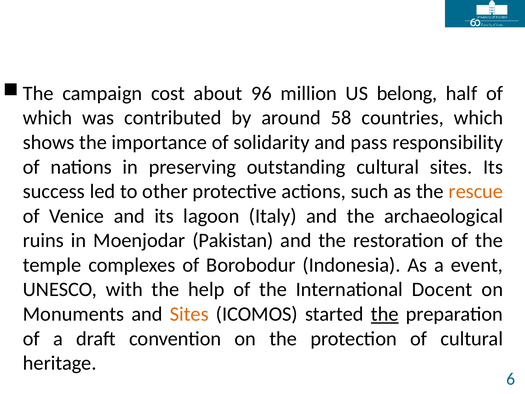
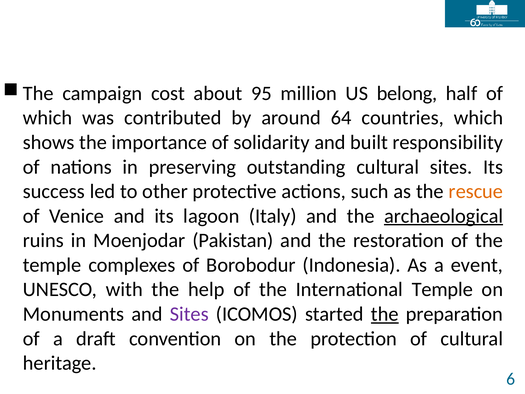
96: 96 -> 95 (261, 93)
58: 58 -> 64 (341, 118)
pass: pass -> built (369, 142)
archaeological underline: none -> present (444, 216)
International Docent: Docent -> Temple (442, 289)
Sites colour: orange -> purple (189, 314)
